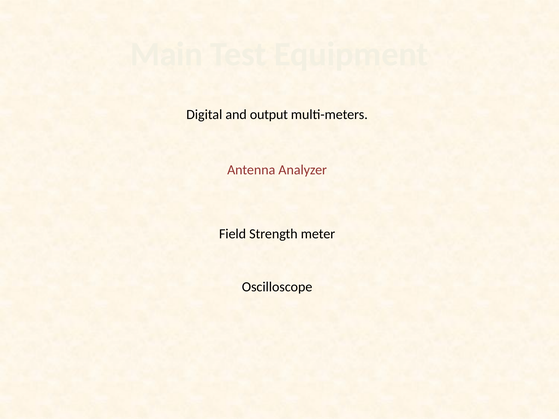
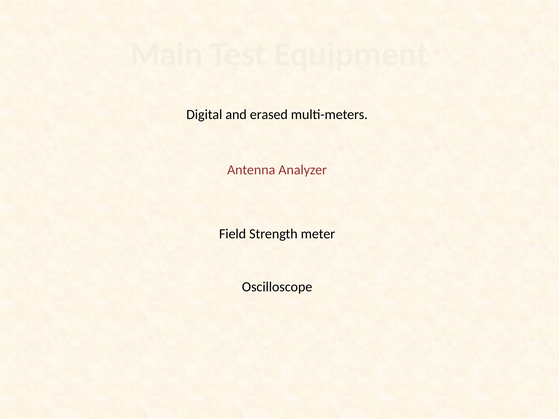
output: output -> erased (269, 115)
